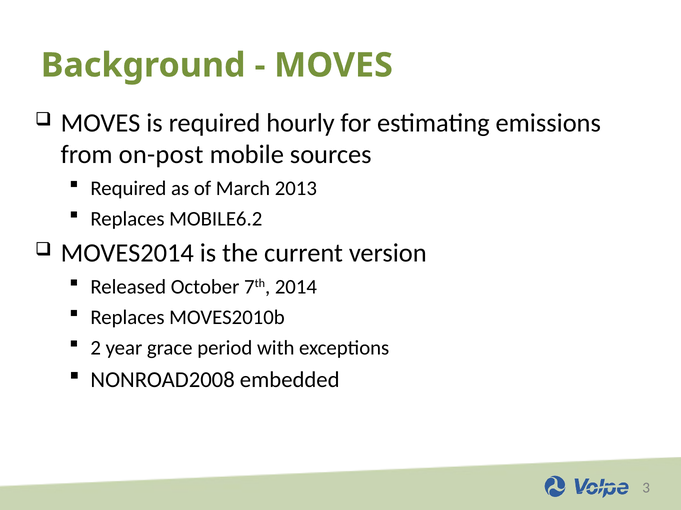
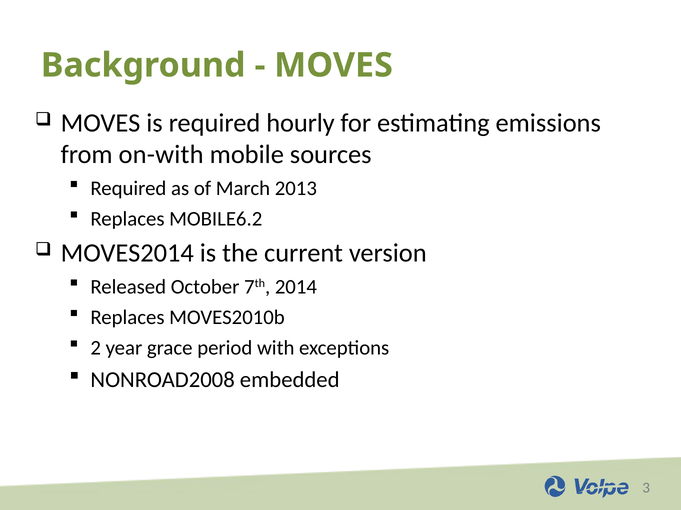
on-post: on-post -> on-with (161, 155)
